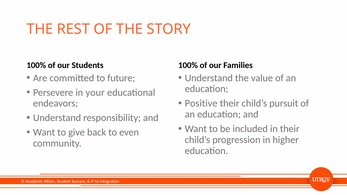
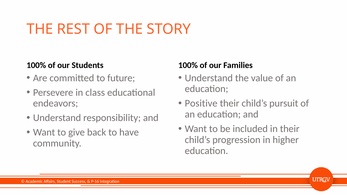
your: your -> class (95, 93)
even: even -> have (129, 132)
